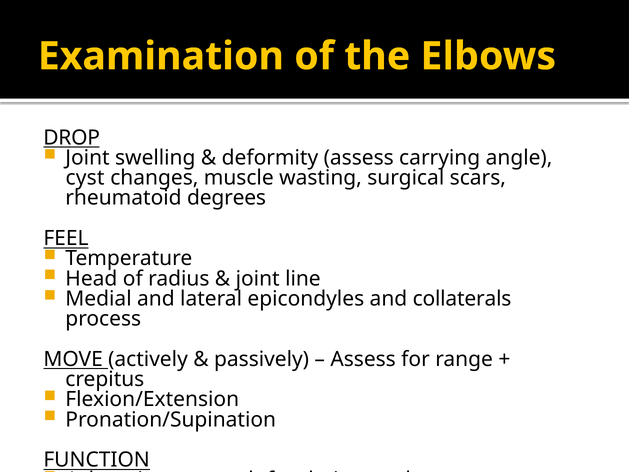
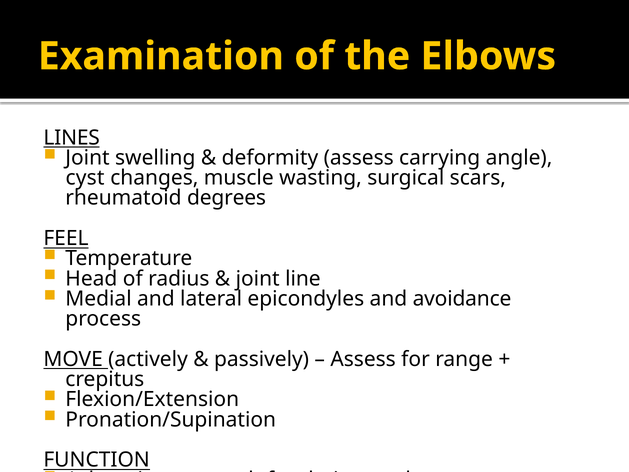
DROP: DROP -> LINES (72, 138)
collaterals: collaterals -> avoidance (462, 299)
